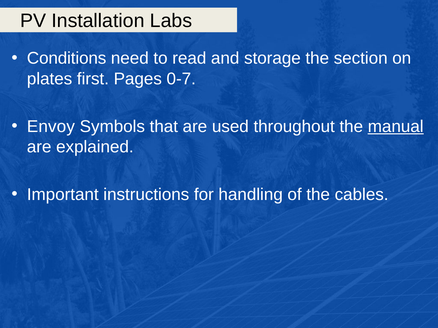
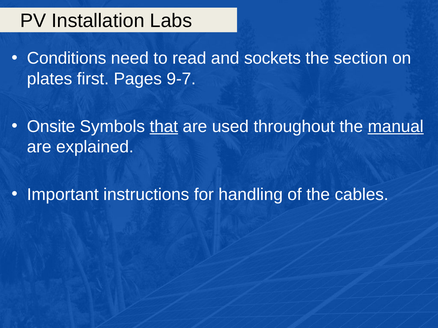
storage: storage -> sockets (272, 58)
0-7: 0-7 -> 9-7 (181, 79)
Envoy: Envoy -> Onsite (51, 127)
that underline: none -> present (164, 127)
